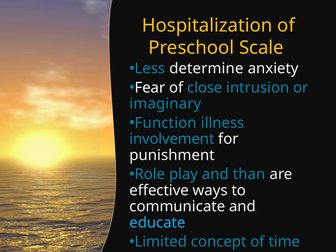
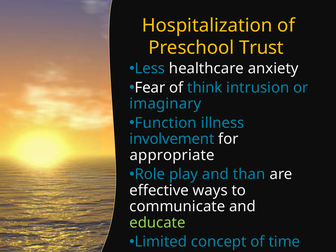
Scale: Scale -> Trust (261, 48)
determine: determine -> healthcare (206, 68)
close: close -> think (205, 88)
punishment: punishment -> appropriate (172, 155)
educate colour: light blue -> light green (157, 223)
